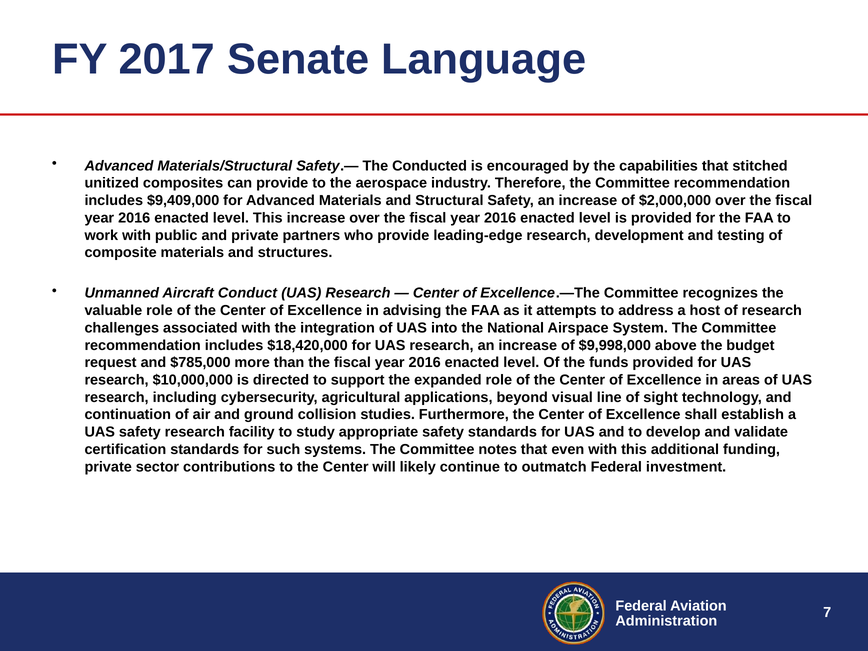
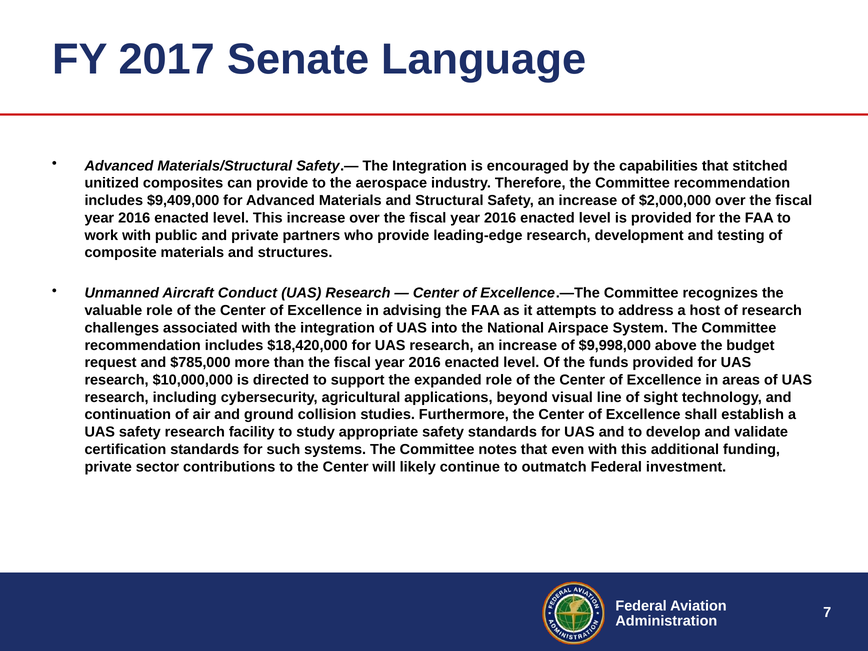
Safety.— The Conducted: Conducted -> Integration (430, 166)
